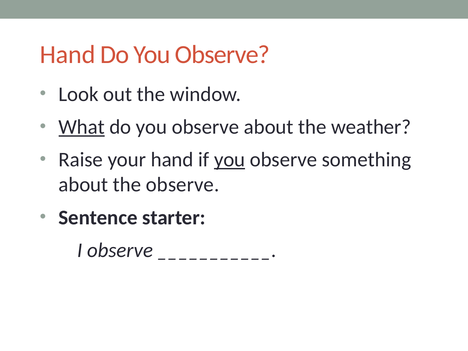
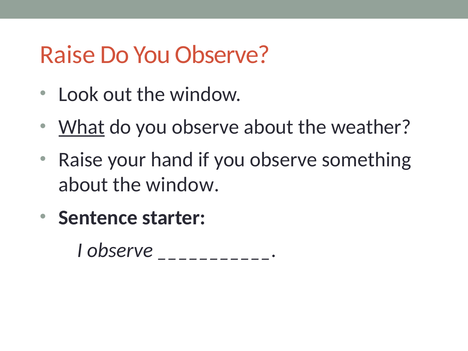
Hand: Hand -> Raise (68, 54)
you underline: present -> none (230, 160)
about the observe: observe -> window (183, 185)
